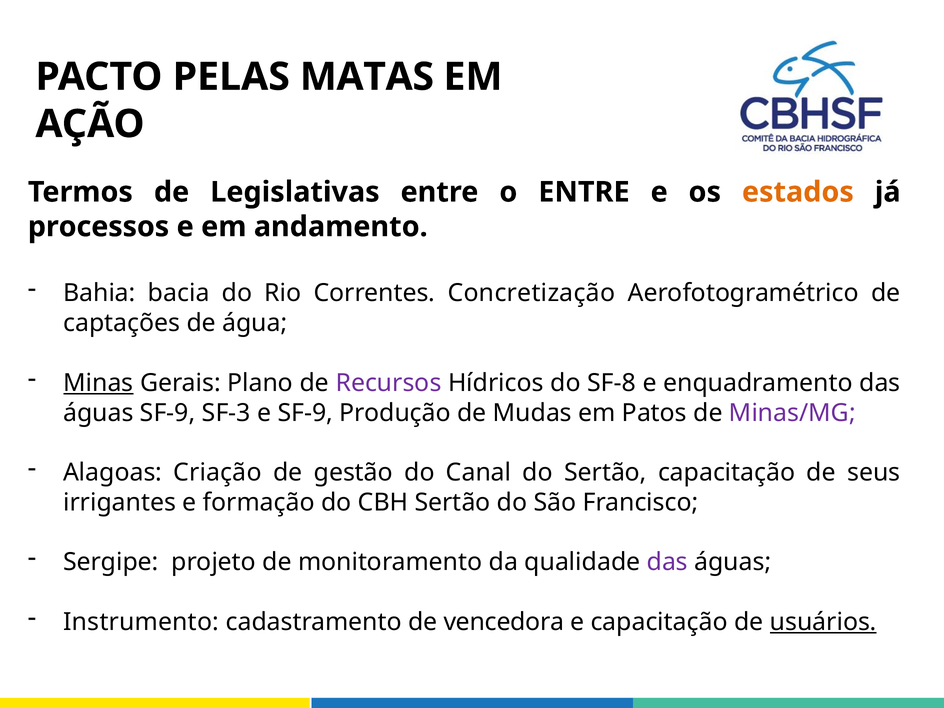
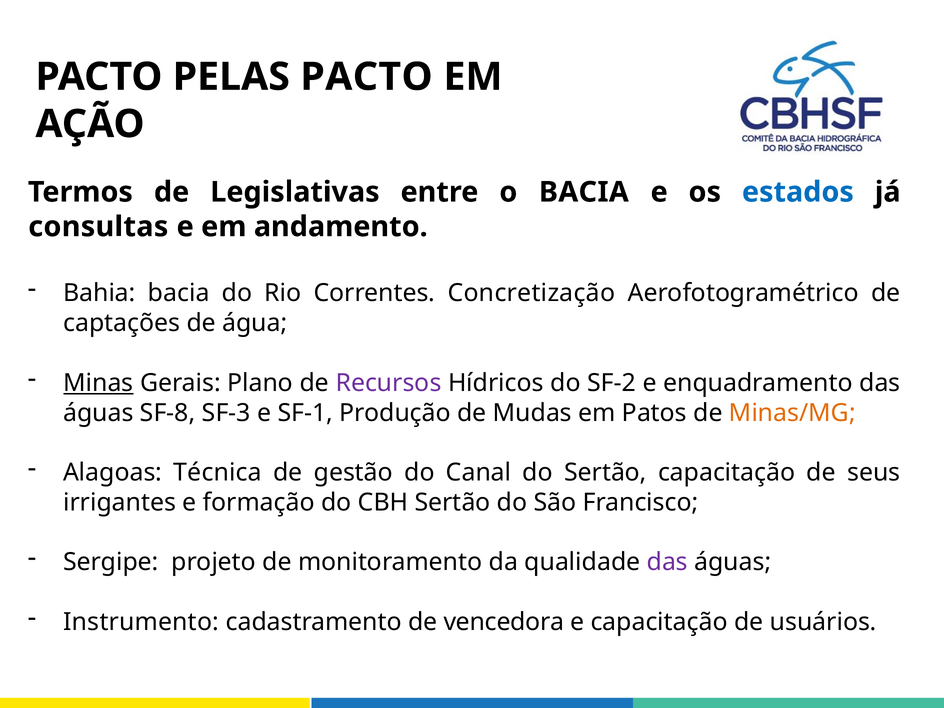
PELAS MATAS: MATAS -> PACTO (367, 77)
o ENTRE: ENTRE -> BACIA (584, 192)
estados colour: orange -> blue (798, 192)
processos: processos -> consultas (98, 227)
SF-8: SF-8 -> SF-2 (612, 383)
águas SF-9: SF-9 -> SF-8 (168, 413)
e SF-9: SF-9 -> SF-1 (305, 413)
Minas/MG colour: purple -> orange (792, 413)
Criação: Criação -> Técnica (218, 473)
usuários underline: present -> none (823, 622)
